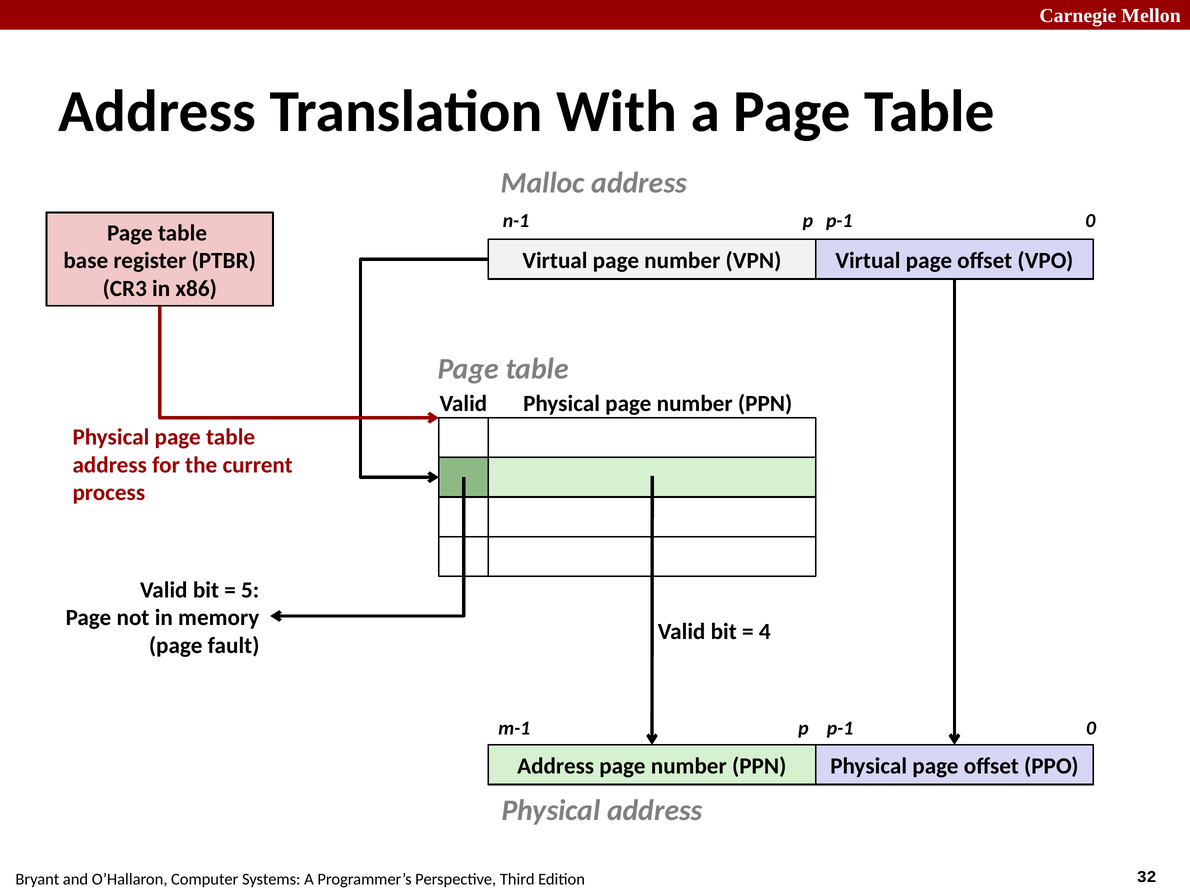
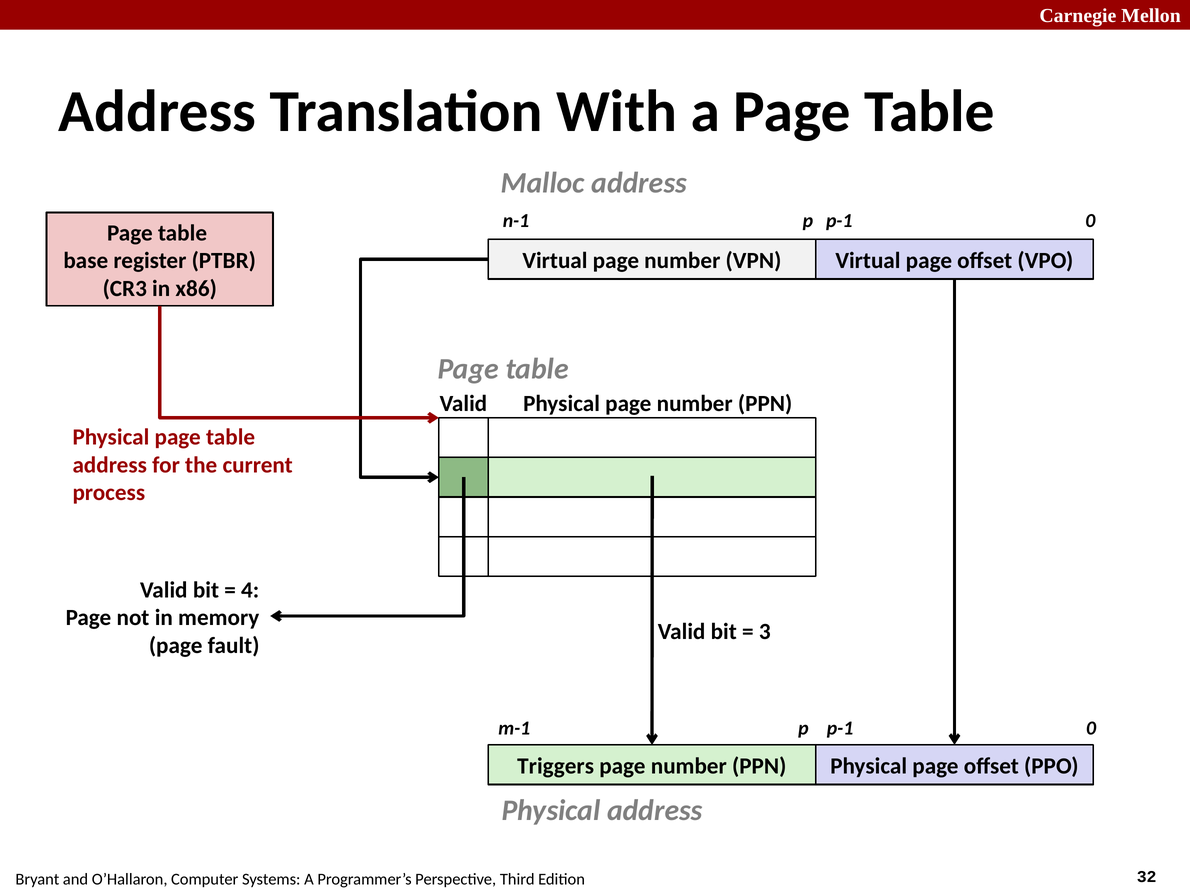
5: 5 -> 4 (250, 590)
4: 4 -> 3 (765, 632)
Address: Address -> Triggers (556, 767)
